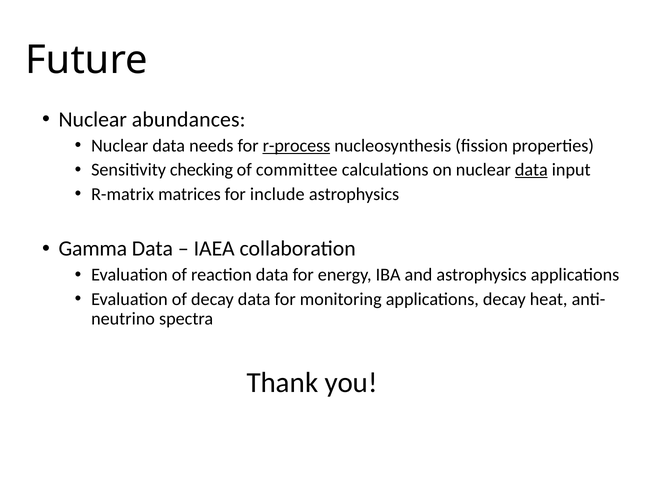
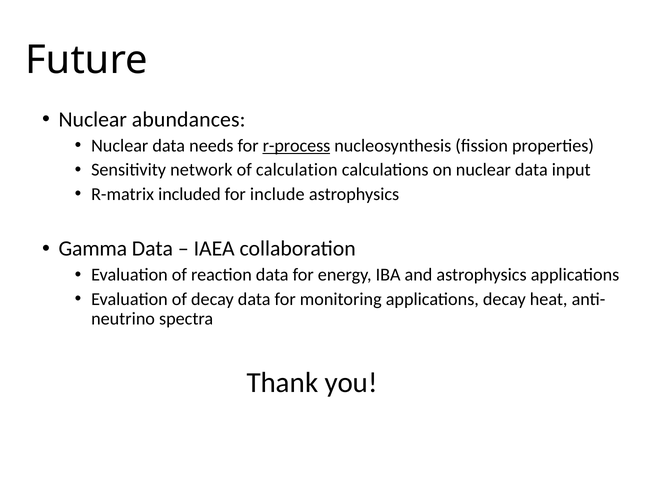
checking: checking -> network (201, 170)
committee: committee -> calculation (297, 170)
data underline: present -> none (531, 170)
matrices: matrices -> included (189, 194)
